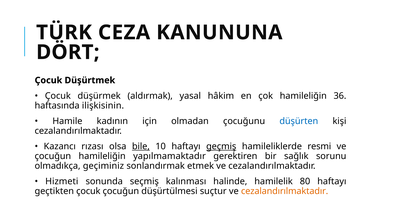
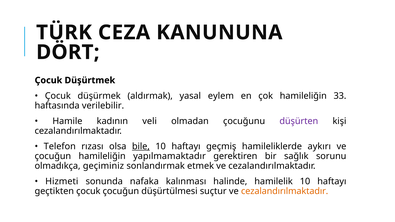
hâkim: hâkim -> eylem (221, 96)
36: 36 -> 33 (340, 96)
ilişkisinin: ilişkisinin -> verilebilir (103, 106)
için: için -> veli (150, 121)
düşürten colour: blue -> purple (299, 121)
Kazancı: Kazancı -> Telefon (60, 146)
geçmiş underline: present -> none (221, 146)
resmi: resmi -> aykırı (319, 146)
seçmiş: seçmiş -> nafaka (144, 182)
hamilelik 80: 80 -> 10 (305, 182)
